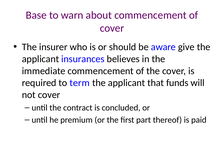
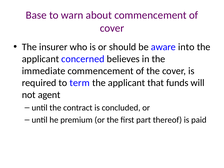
give: give -> into (186, 47)
insurances: insurances -> concerned (83, 59)
not cover: cover -> agent (49, 95)
